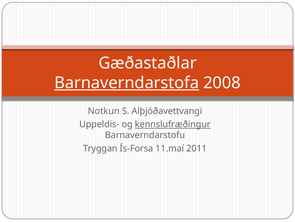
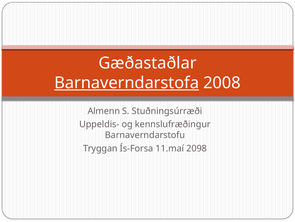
Notkun: Notkun -> Almenn (104, 111)
Alþjóðavettvangi: Alþjóðavettvangi -> Stuðningsúrræði (167, 111)
kennslufræðingur underline: present -> none (173, 124)
2011: 2011 -> 2098 (197, 148)
